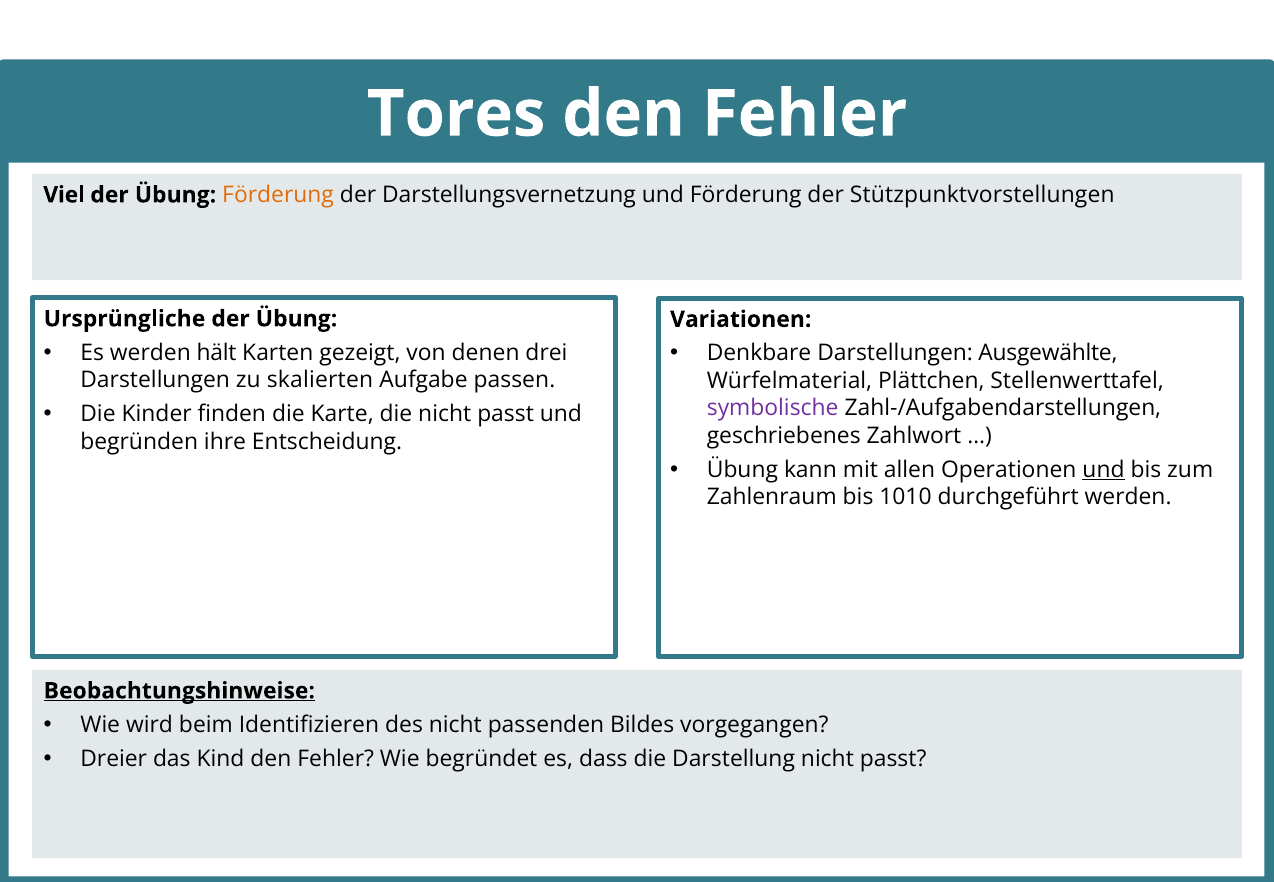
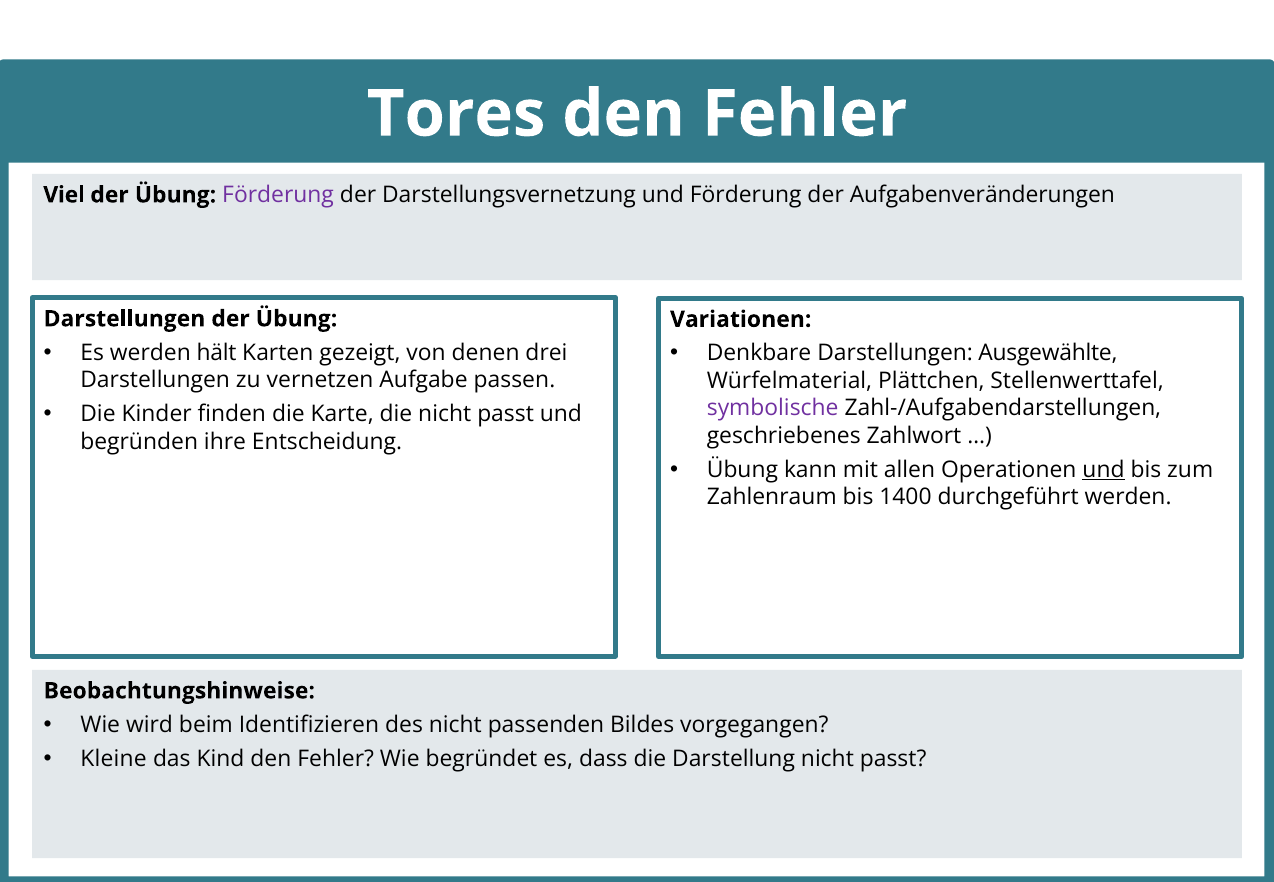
Förderung colour: orange -> purple (278, 195)
Stützpunktvorstellungen: Stützpunktvorstellungen -> Aufgabenveränderungen (982, 195)
Ursprüngliche: Ursprüngliche -> Darstellungen (124, 319)
skalierten: skalierten -> vernetzen (320, 380)
1010: 1010 -> 1400 (905, 497)
Beobachtungshinweise underline: present -> none (179, 691)
Dreier: Dreier -> Kleine (114, 759)
